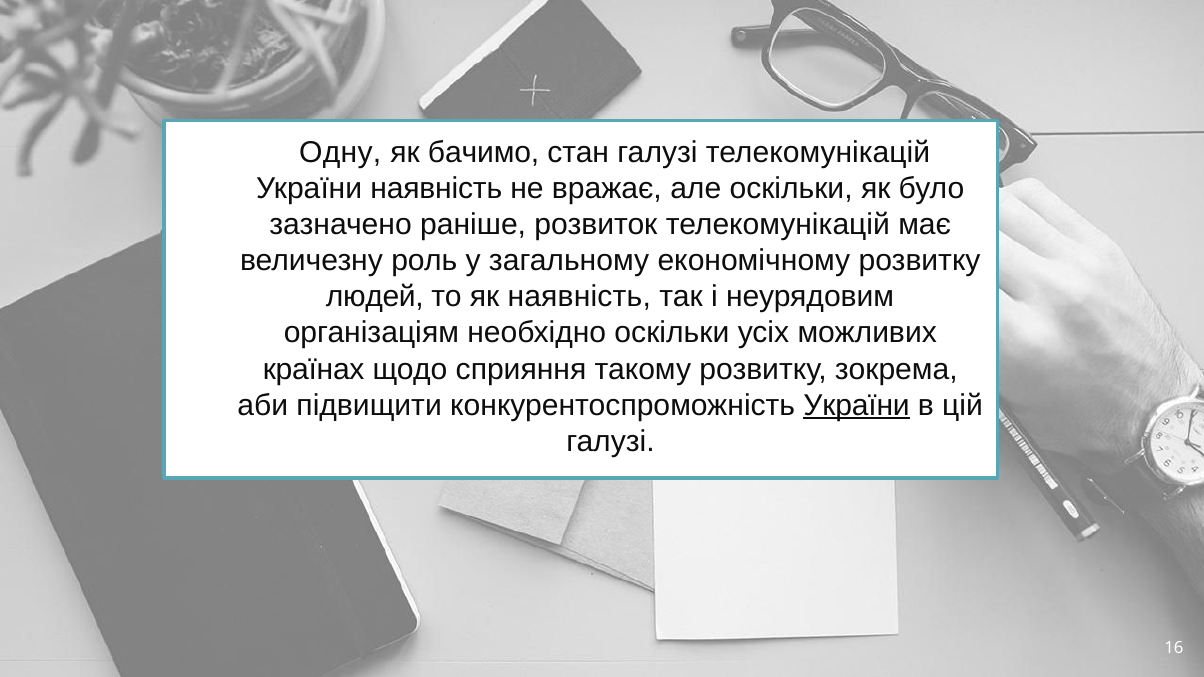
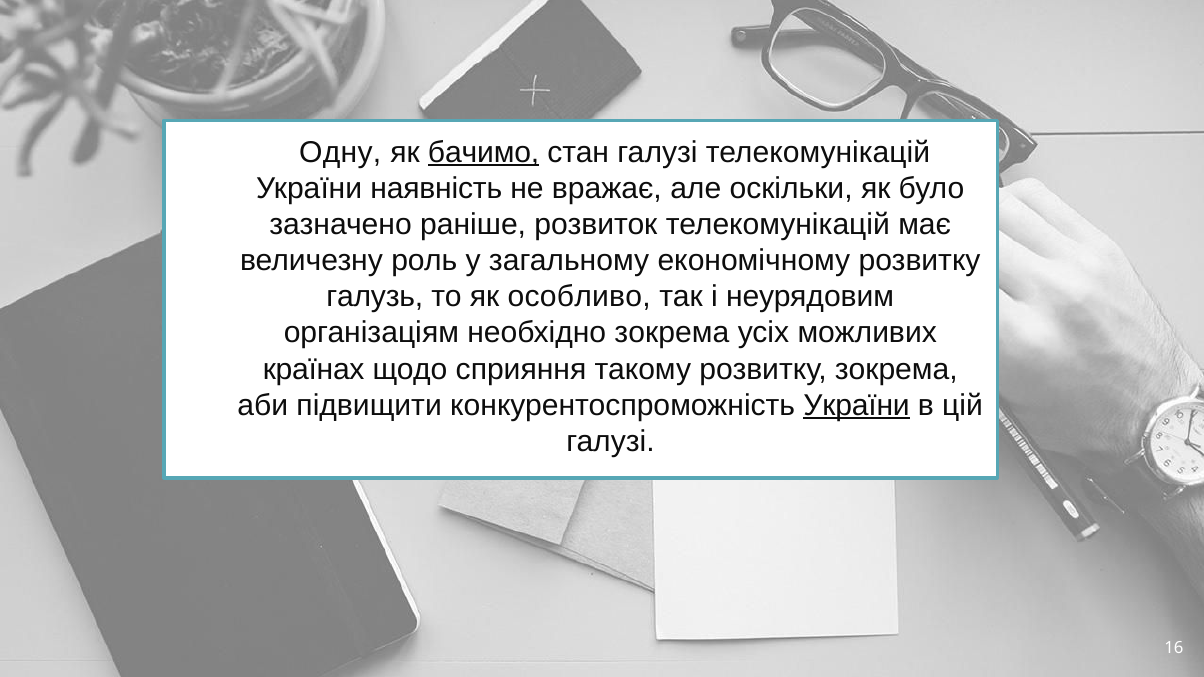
бачимо underline: none -> present (484, 153)
людей: людей -> галузь (375, 297)
як наявність: наявність -> особливо (579, 297)
необхідно оскільки: оскільки -> зокрема (672, 333)
